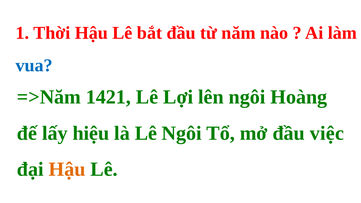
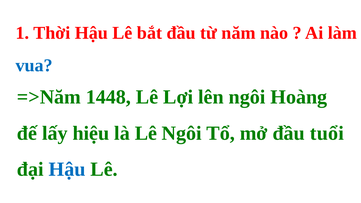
1421: 1421 -> 1448 (108, 97)
việc: việc -> tuổi (327, 133)
Hậu colour: orange -> blue (67, 169)
